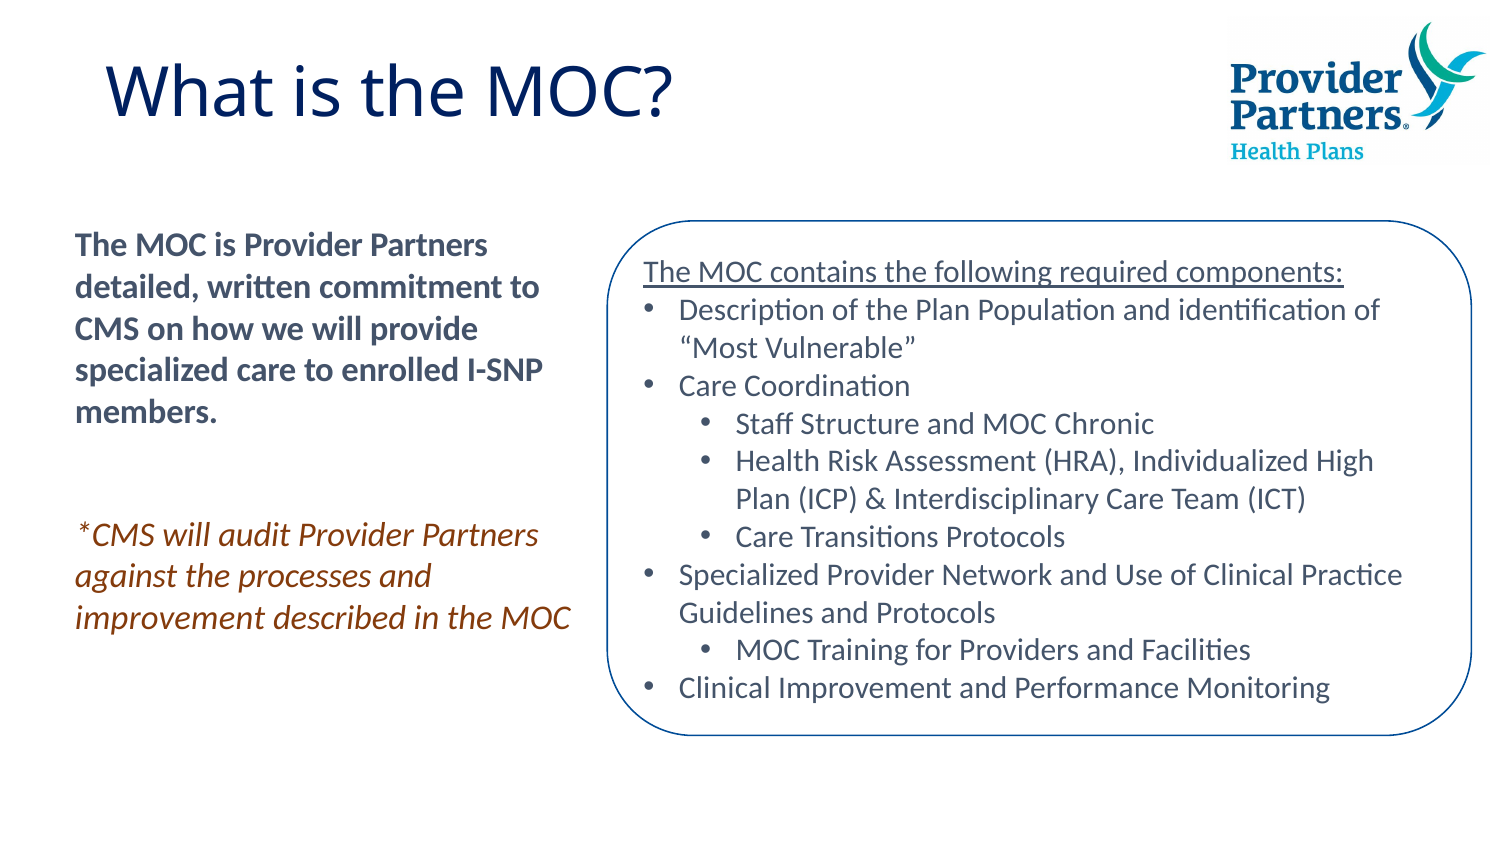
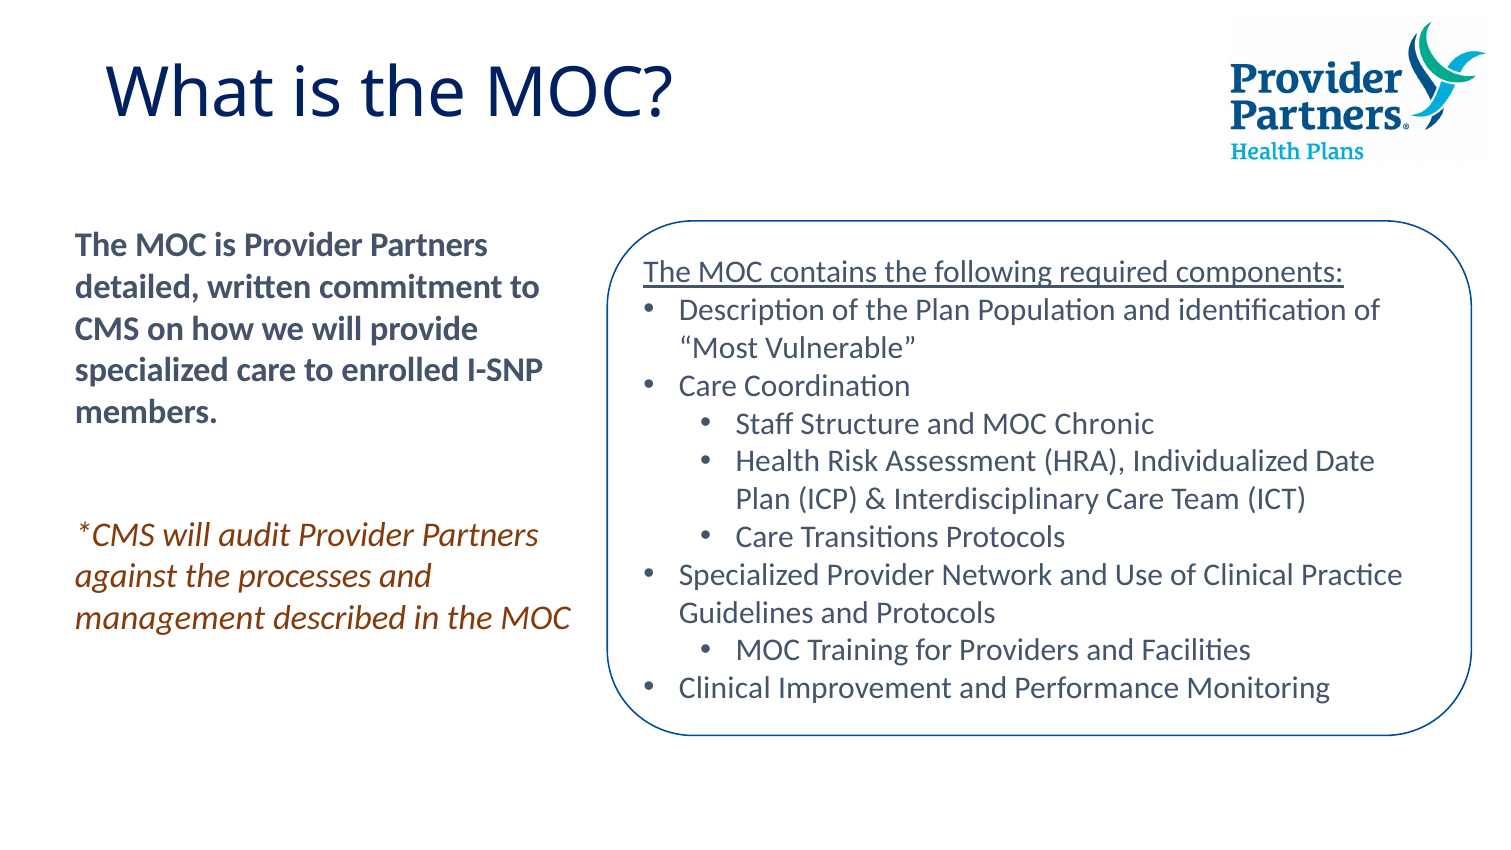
High: High -> Date (1345, 461)
improvement: improvement -> management (170, 618)
